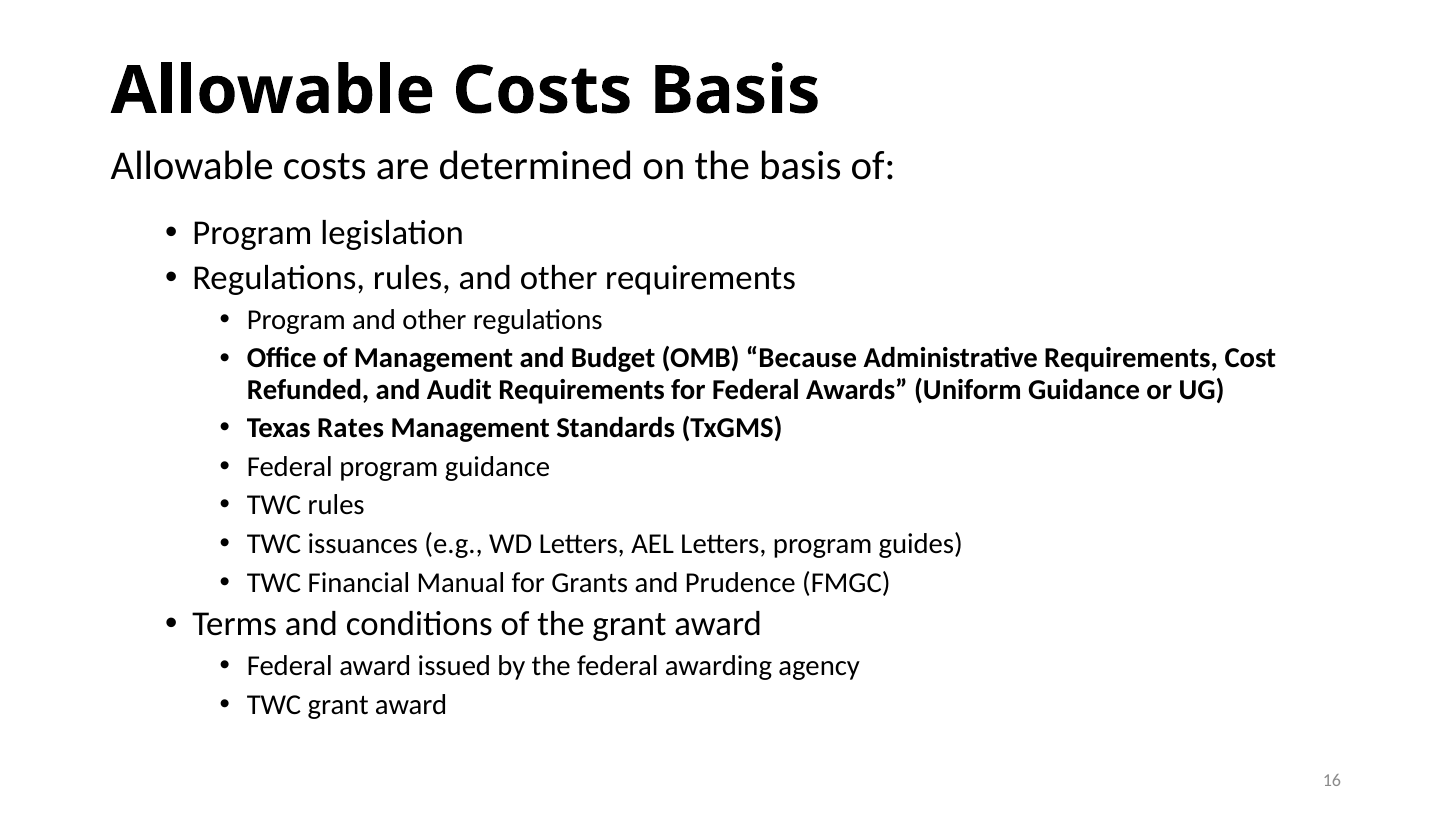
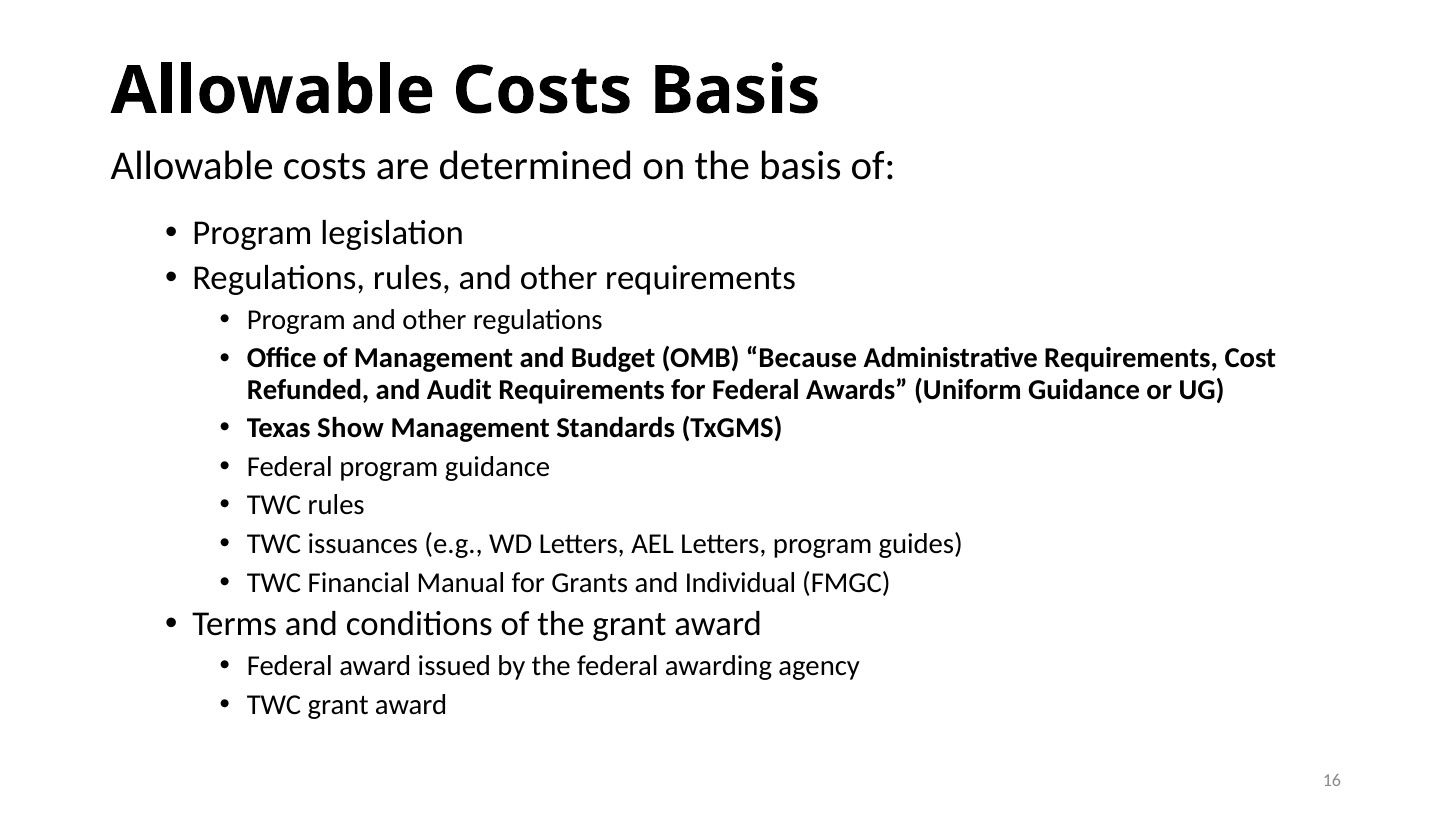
Rates: Rates -> Show (351, 428)
Prudence: Prudence -> Individual (740, 582)
